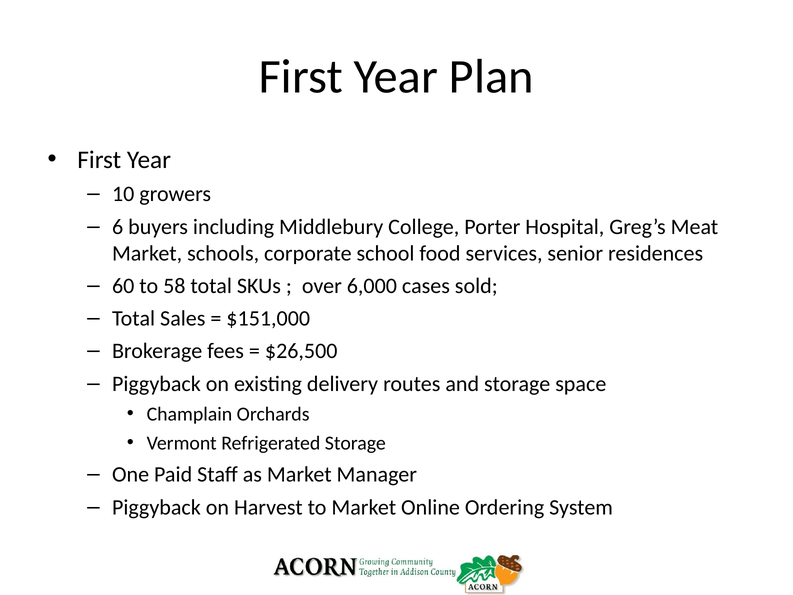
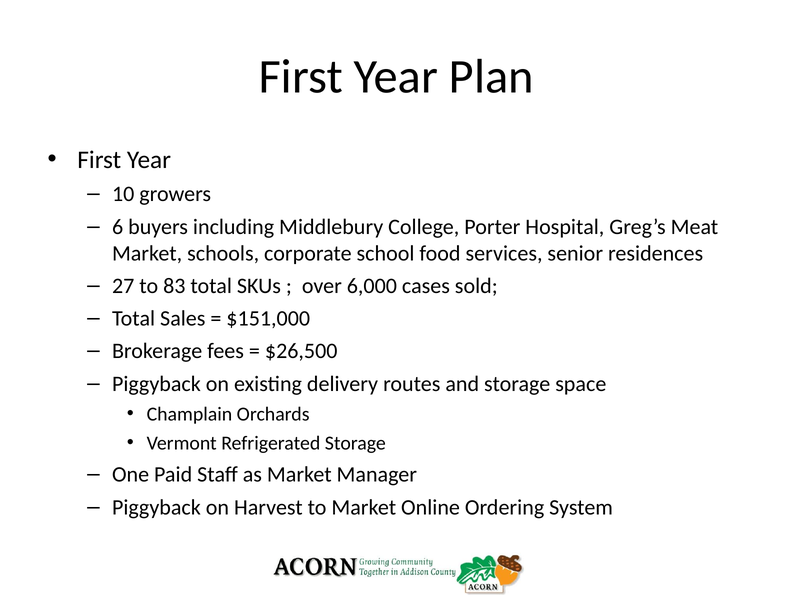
60: 60 -> 27 (123, 286)
58: 58 -> 83 (174, 286)
